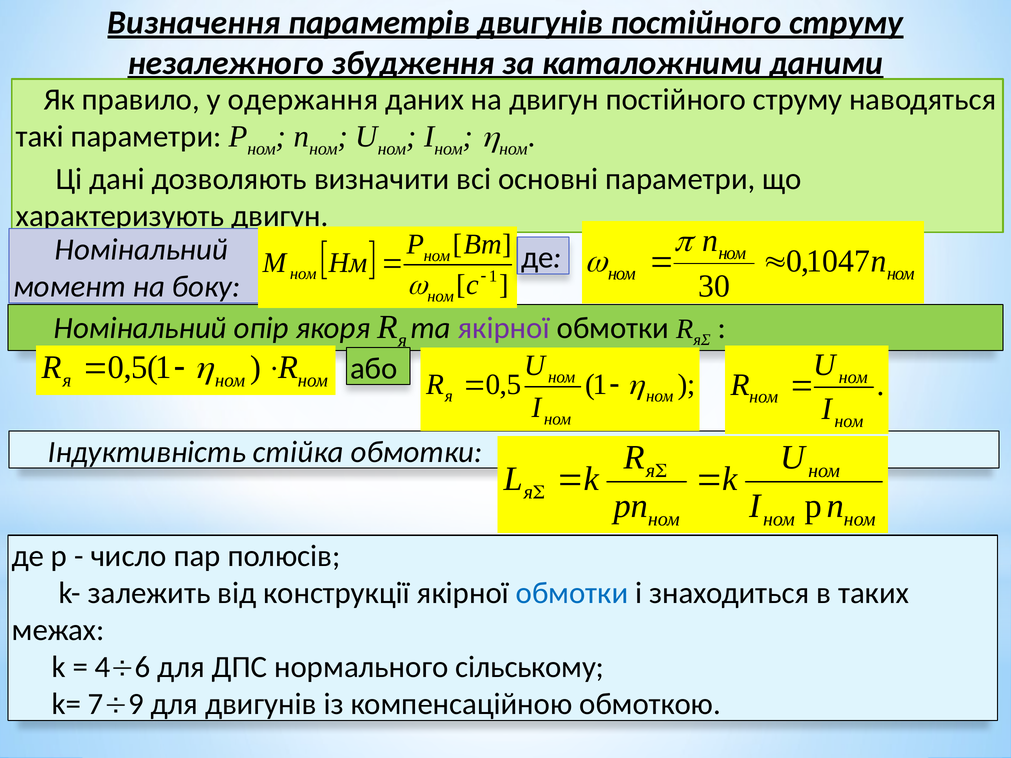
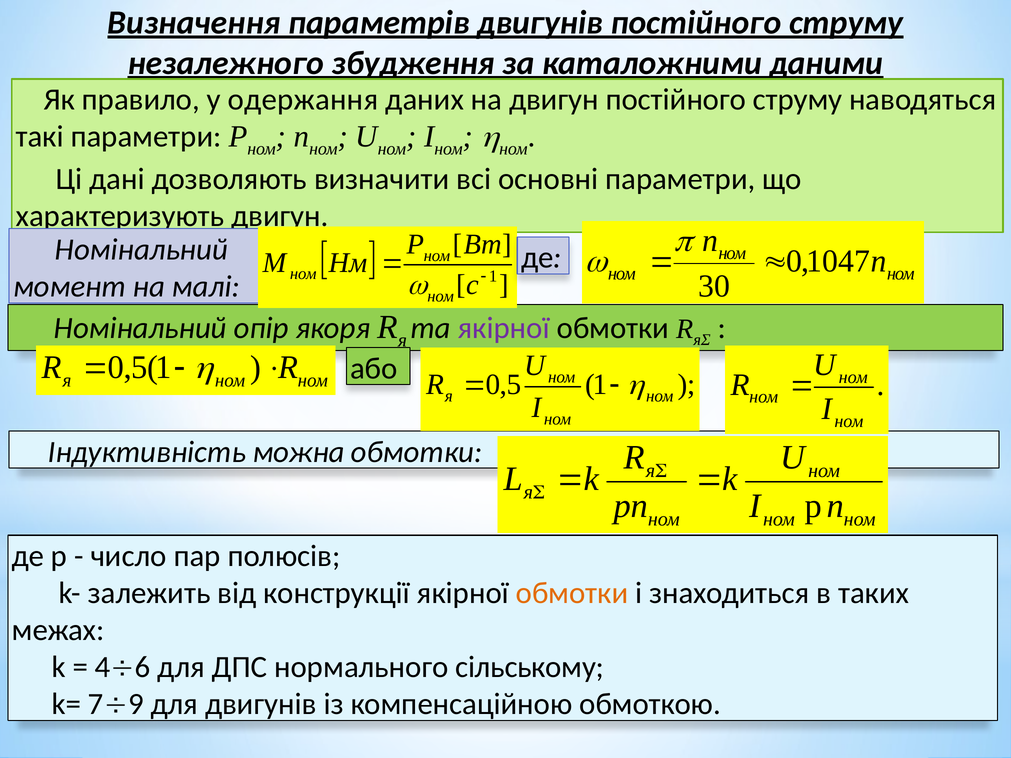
боку: боку -> малі (206, 287)
стійка: стійка -> можна (299, 452)
обмотки colour: blue -> orange (572, 593)
